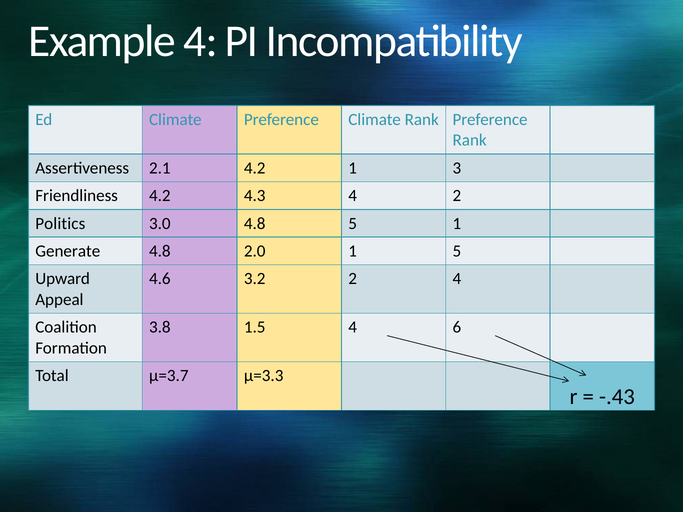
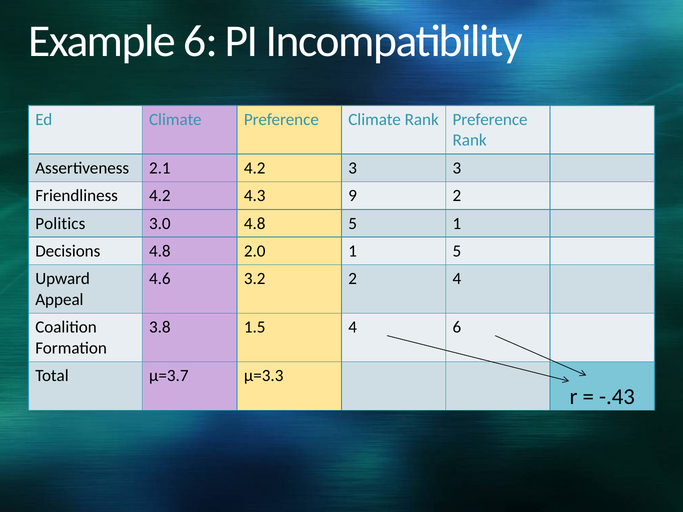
Example 4: 4 -> 6 (201, 41)
4.2 1: 1 -> 3 (353, 168)
4.3 4: 4 -> 9 (353, 196)
Generate: Generate -> Decisions (68, 251)
